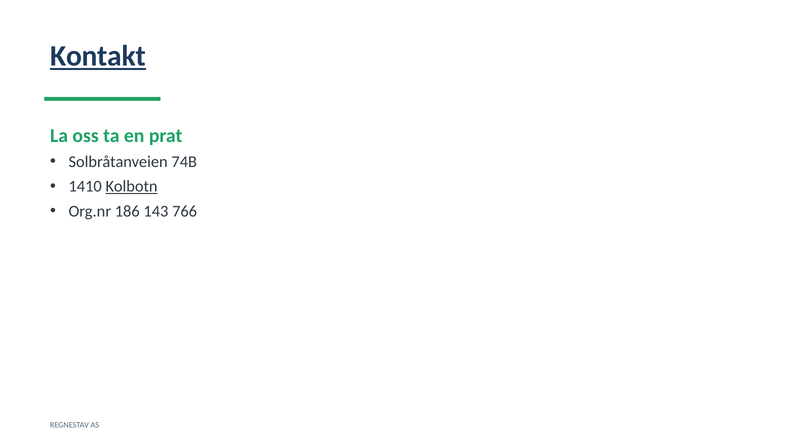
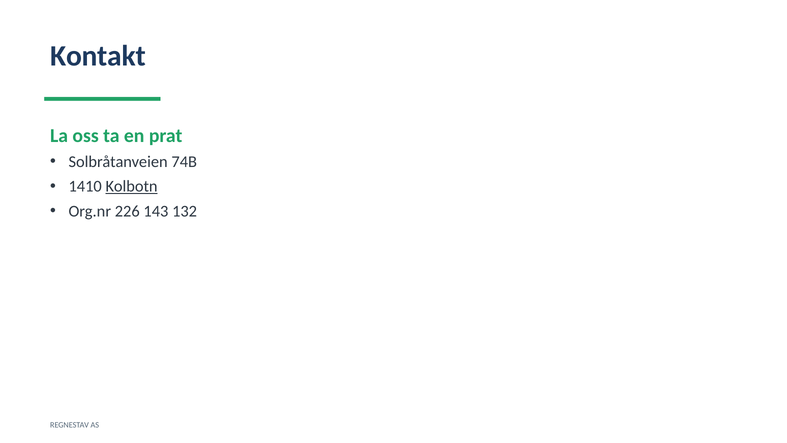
Kontakt underline: present -> none (98, 56)
186: 186 -> 226 (127, 211)
766: 766 -> 132 (185, 211)
